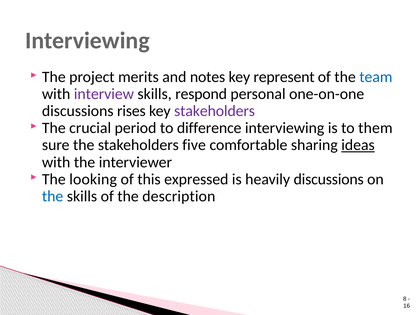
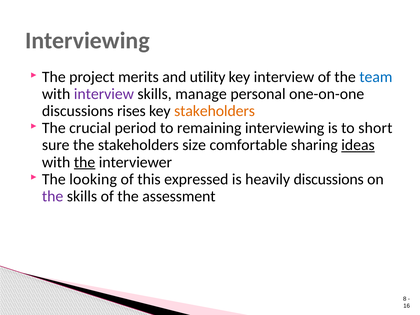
notes: notes -> utility (208, 77)
key represent: represent -> interview (284, 77)
respond: respond -> manage (201, 94)
stakeholders colour: purple -> orange (215, 111)
difference: difference -> remaining (209, 128)
them: them -> short (375, 128)
five: five -> size (194, 145)
the underline: none -> present (85, 162)
the colour: blue -> purple (53, 196)
description: description -> assessment (179, 196)
